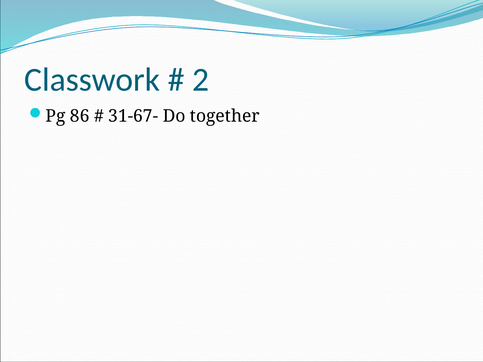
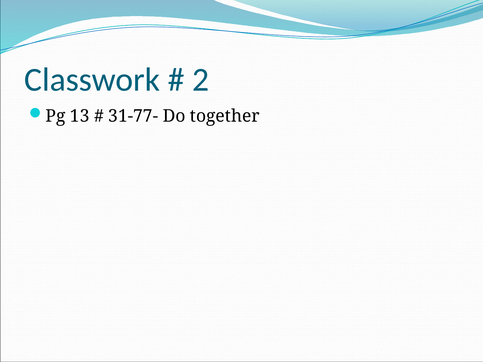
86: 86 -> 13 (80, 116)
31-67-: 31-67- -> 31-77- (133, 116)
